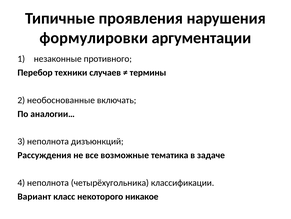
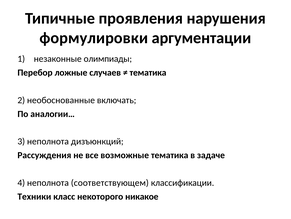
противного: противного -> олимпиады (108, 59)
техники: техники -> ложные (71, 72)
термины: термины -> тематика (148, 72)
четырёхугольника: четырёхугольника -> соответствующем (110, 182)
Вариант: Вариант -> Техники (34, 196)
